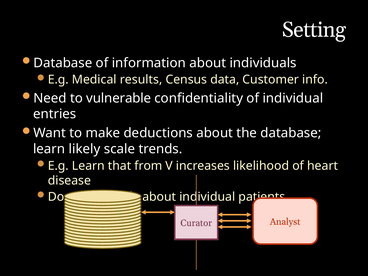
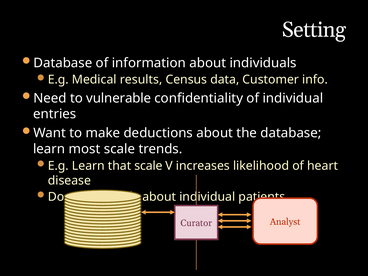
likely: likely -> most (85, 149)
that from: from -> scale (148, 166)
